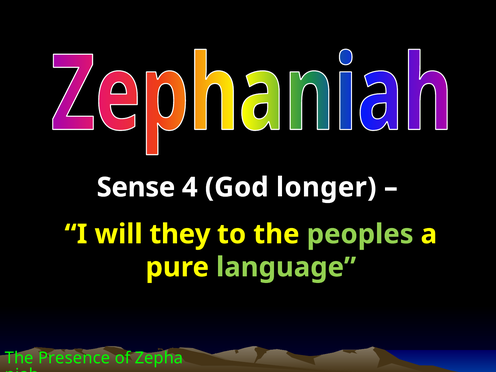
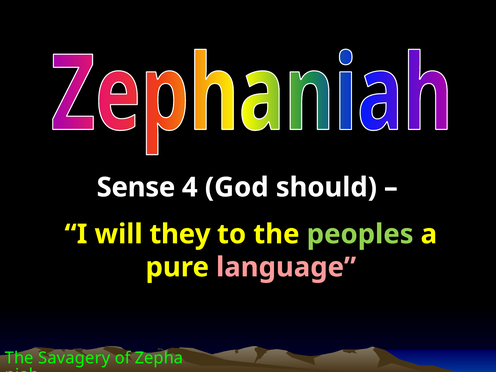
longer: longer -> should (326, 187)
language colour: light green -> pink (286, 267)
Presence: Presence -> Savagery (74, 358)
